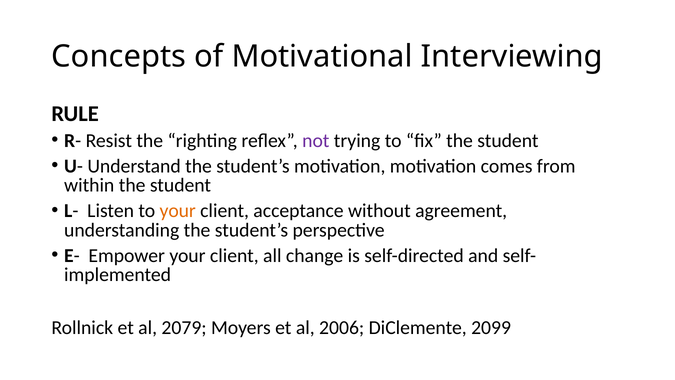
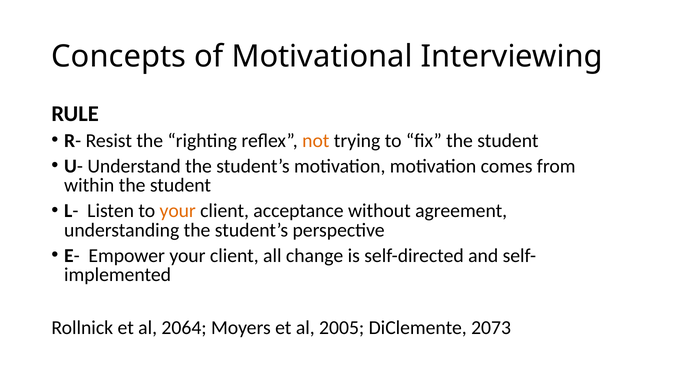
not colour: purple -> orange (316, 141)
2079: 2079 -> 2064 (184, 328)
2006: 2006 -> 2005 (342, 328)
2099: 2099 -> 2073 (491, 328)
